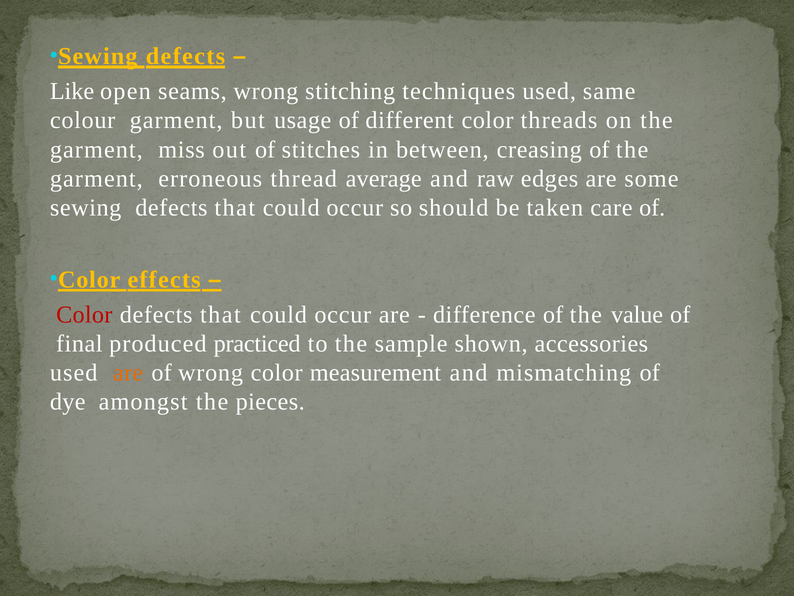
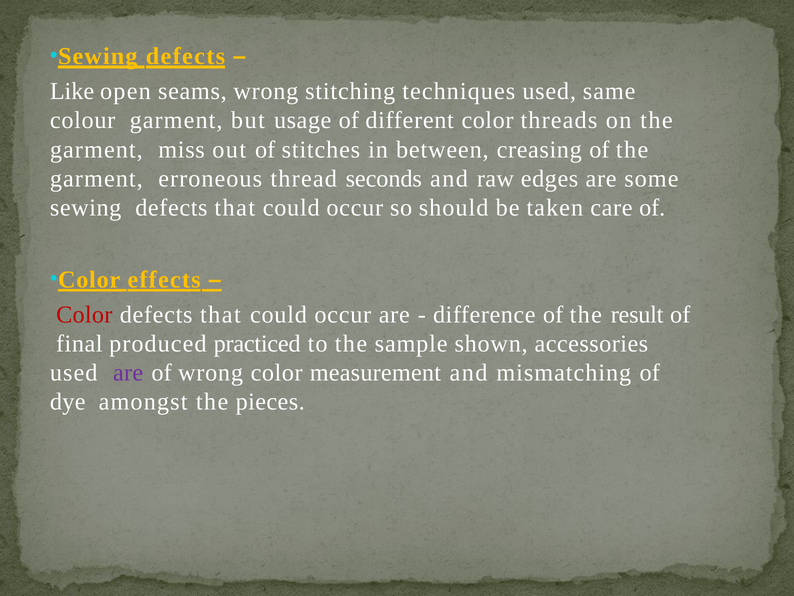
average: average -> seconds (384, 179)
value: value -> result (637, 314)
are colour: orange -> purple (128, 372)
